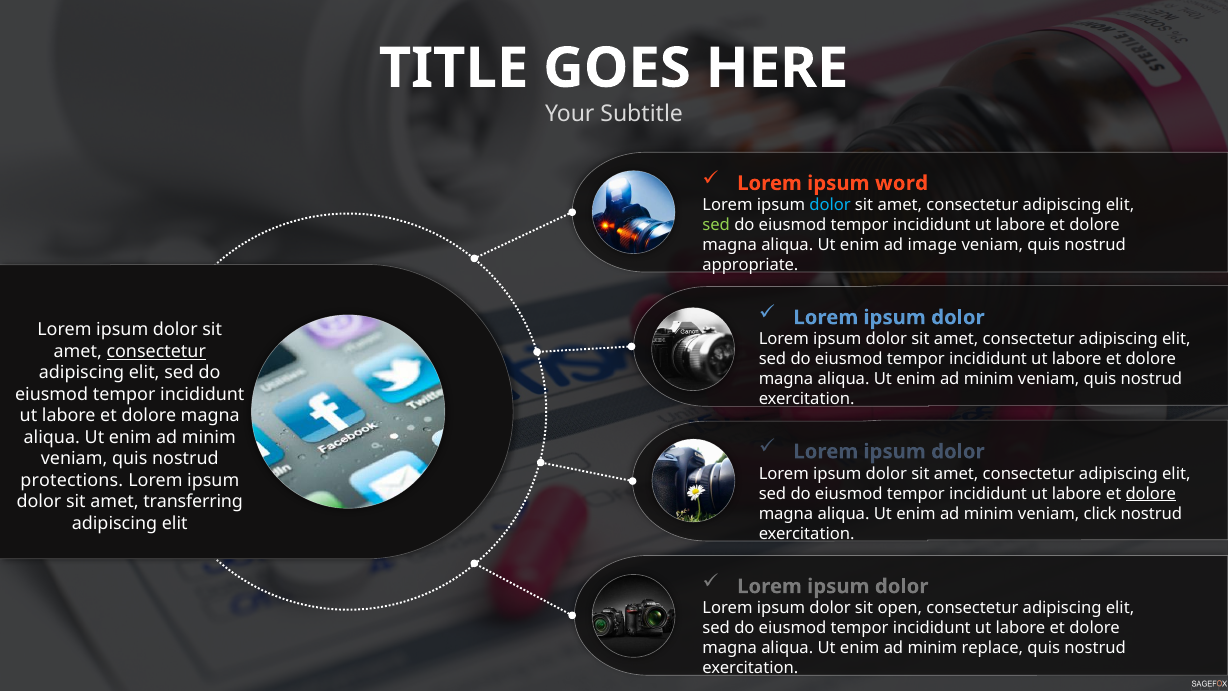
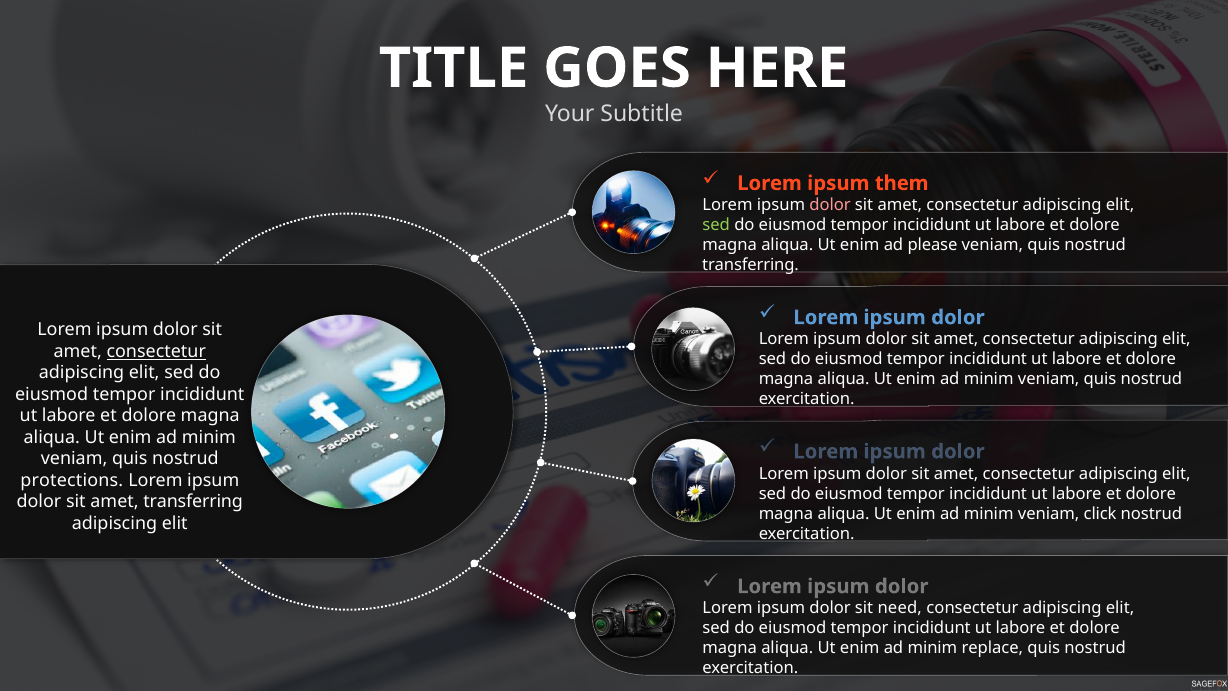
word: word -> them (902, 183)
dolor colour: light blue -> pink (830, 205)
image: image -> please (932, 245)
appropriate: appropriate -> transferring (750, 265)
dolore underline: present -> none (1151, 493)
open: open -> need (900, 608)
